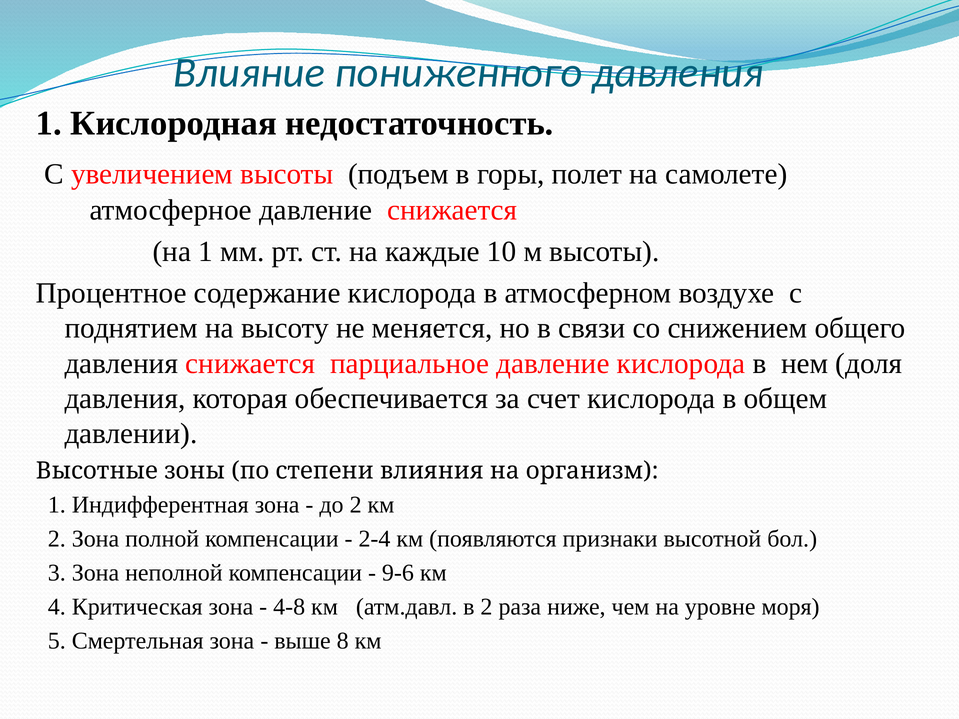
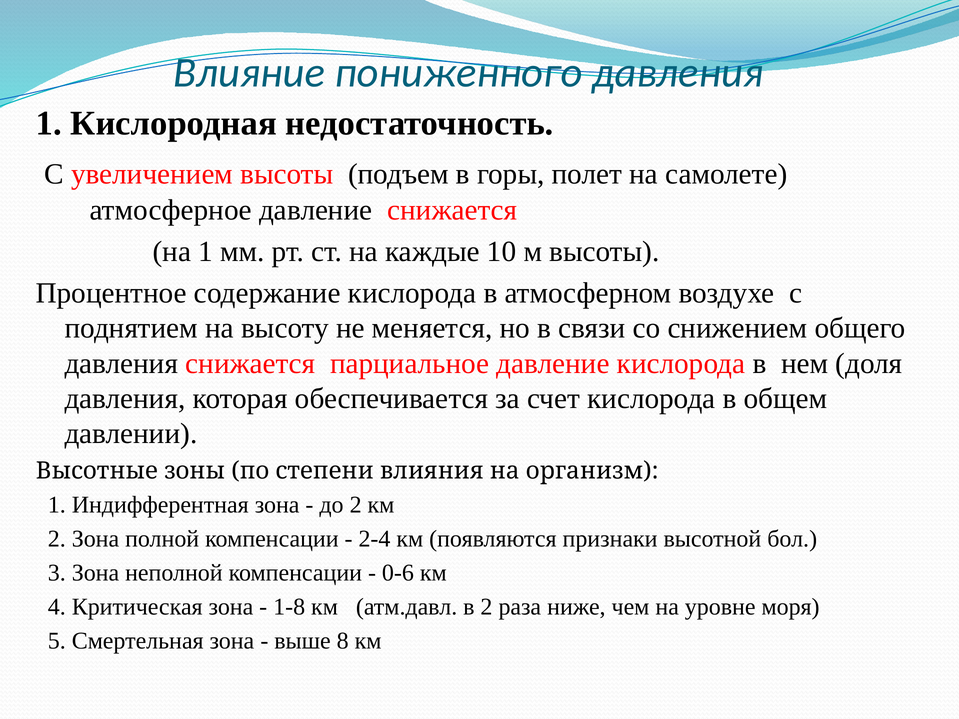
9-6: 9-6 -> 0-6 (398, 573)
4-8: 4-8 -> 1-8 (289, 607)
